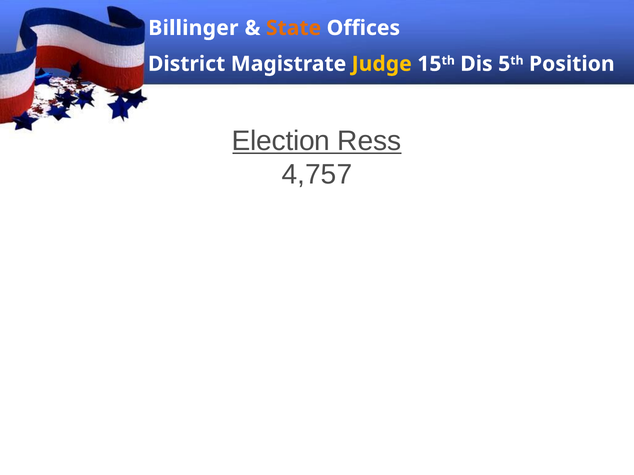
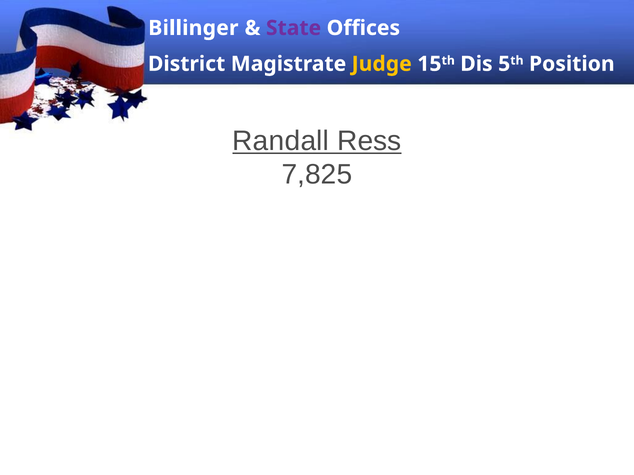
State colour: orange -> purple (294, 28)
Election: Election -> Randall (281, 141)
4,757: 4,757 -> 7,825 (317, 175)
